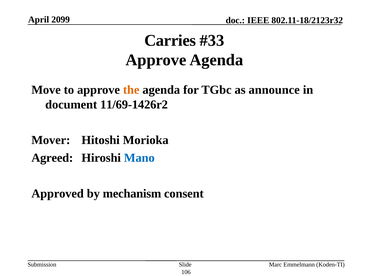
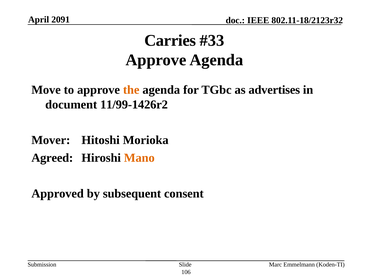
2099: 2099 -> 2091 (61, 20)
announce: announce -> advertises (274, 90)
11/69-1426r2: 11/69-1426r2 -> 11/99-1426r2 (134, 105)
Mano colour: blue -> orange (139, 158)
mechanism: mechanism -> subsequent (132, 194)
